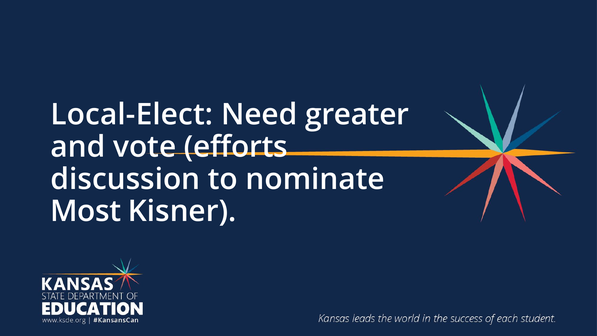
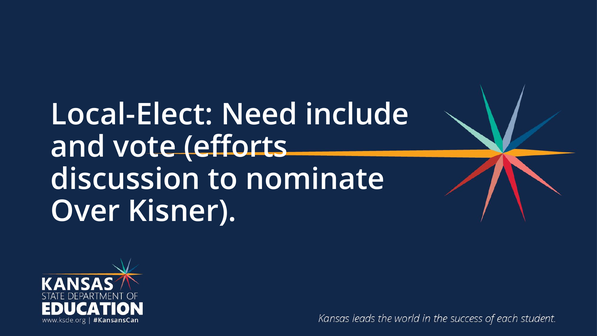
greater: greater -> include (357, 115)
Most: Most -> Over (85, 211)
